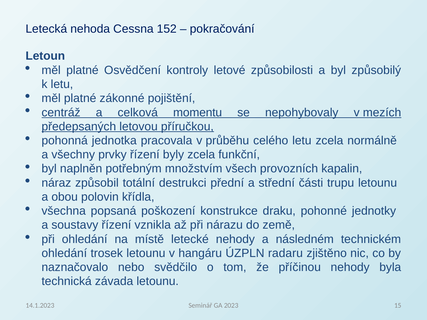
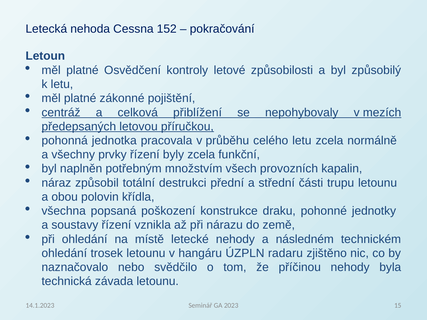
momentu: momentu -> přiblížení (198, 113)
